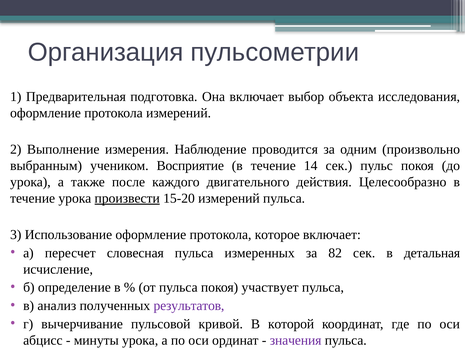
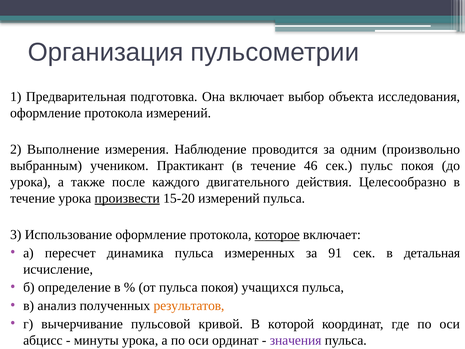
Восприятие: Восприятие -> Практикант (190, 166)
14: 14 -> 46 (311, 166)
которое underline: none -> present (277, 235)
словесная: словесная -> динамика (135, 253)
82: 82 -> 91 (335, 253)
участвует: участвует -> учащихся (270, 287)
результатов colour: purple -> orange (189, 306)
